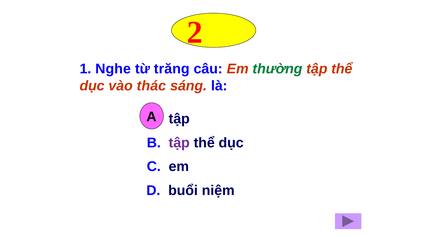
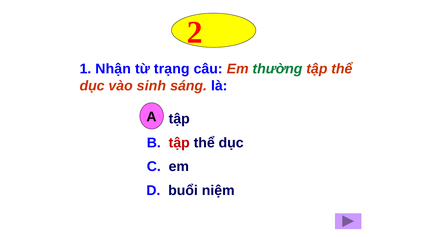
Nghe: Nghe -> Nhận (113, 69)
trăng: trăng -> trạng (172, 69)
thác: thác -> sinh (151, 86)
tập colour: purple -> red (179, 143)
